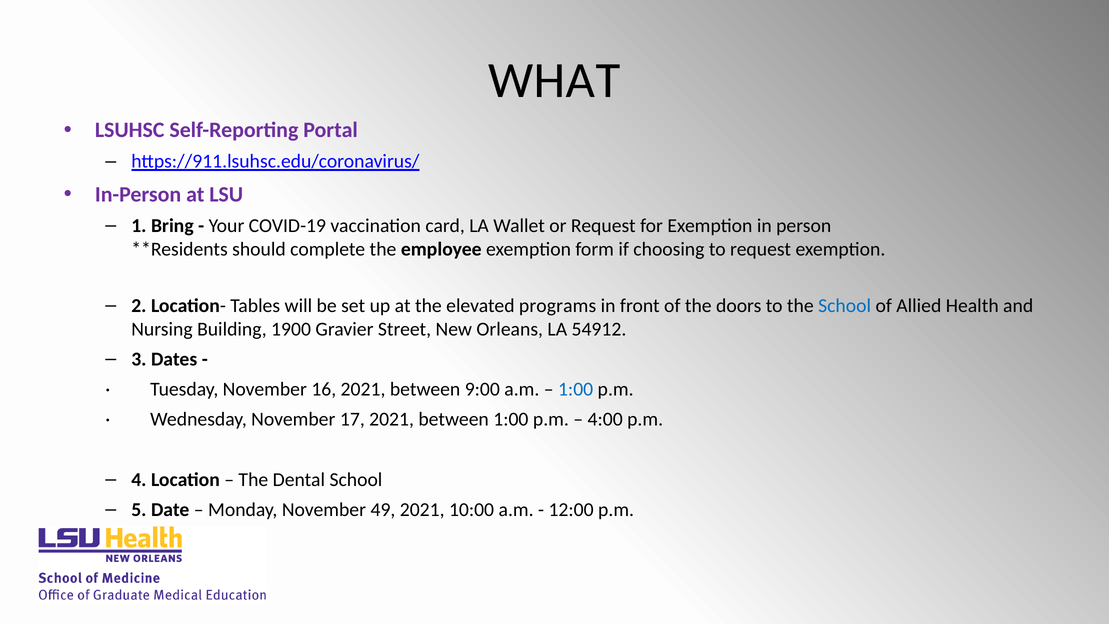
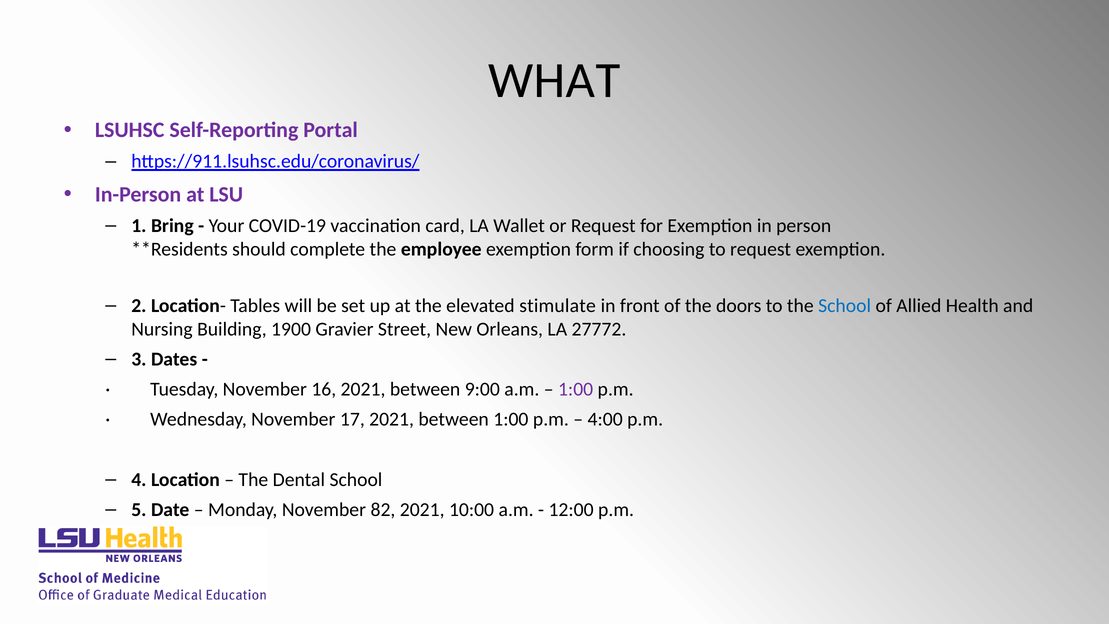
programs: programs -> stimulate (558, 306)
54912: 54912 -> 27772 (599, 329)
1:00 colour: blue -> purple (576, 389)
49: 49 -> 82 (383, 510)
